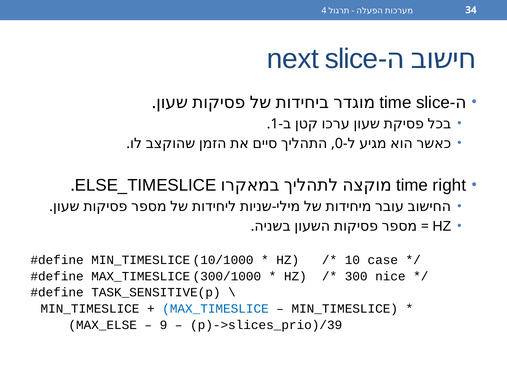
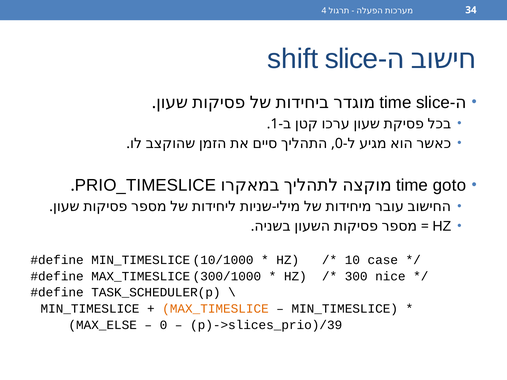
next: next -> shift (293, 59)
ELSE_TIMESLICE: ELSE_TIMESLICE -> PRIO_TIMESLICE (146, 185)
right: right -> goto (449, 185)
TASK_SENSITIVE(p: TASK_SENSITIVE(p -> TASK_SCHEDULER(p (156, 293)
MAX_TIMESLICE colour: blue -> orange (215, 309)
9: 9 -> 0 (164, 325)
